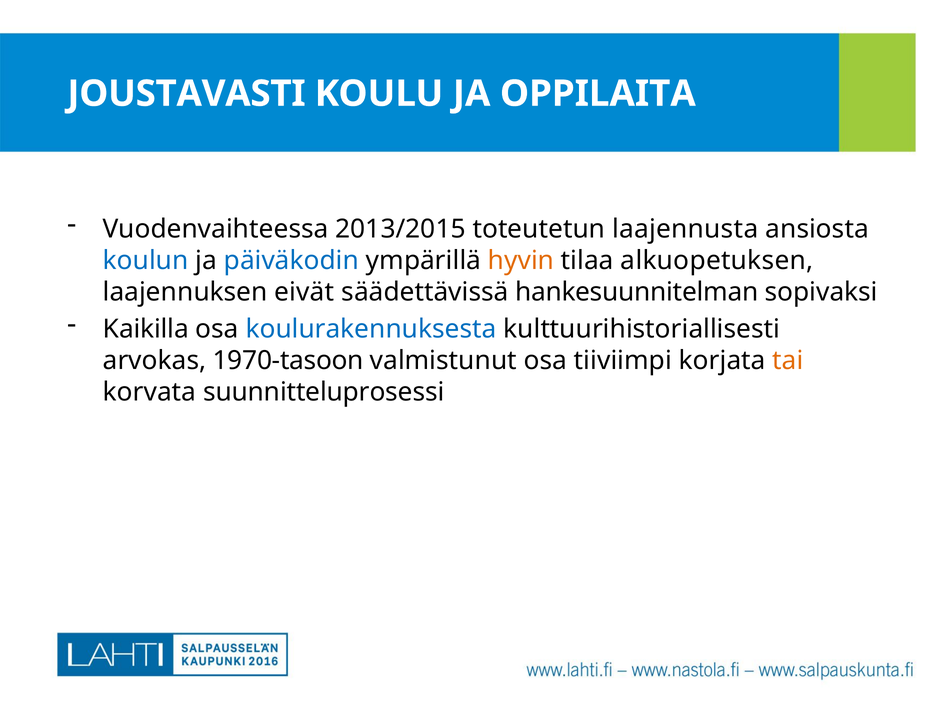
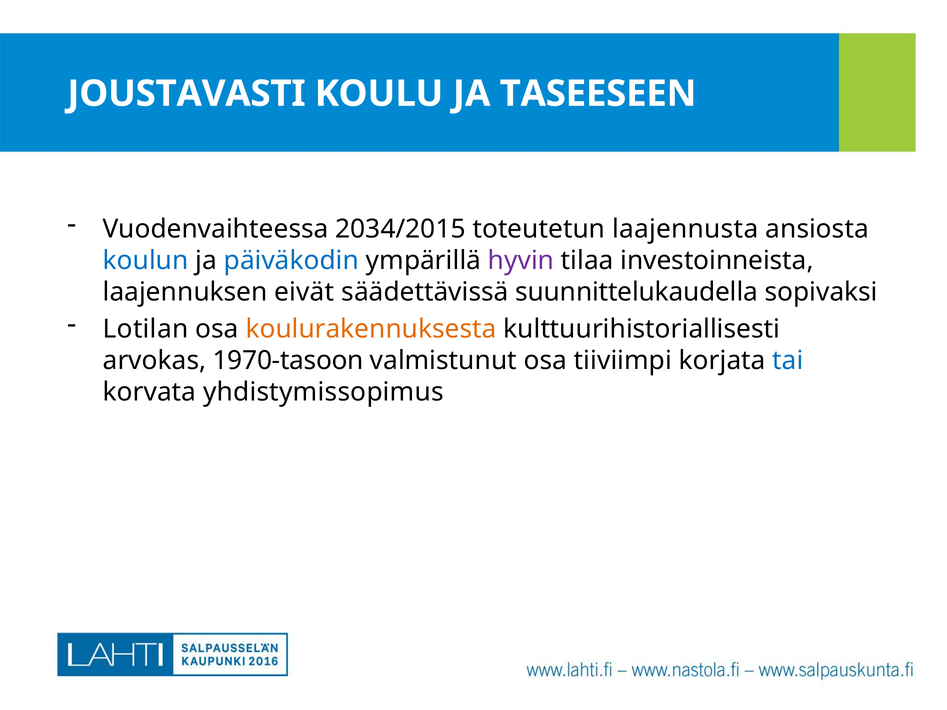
OPPILAITA: OPPILAITA -> TASEESEEN (598, 94)
2013/2015: 2013/2015 -> 2034/2015 (401, 229)
hyvin colour: orange -> purple (521, 261)
alkuopetuksen: alkuopetuksen -> investoinneista (717, 261)
hankesuunnitelman: hankesuunnitelman -> suunnittelukaudella (637, 292)
Kaikilla: Kaikilla -> Lotilan (146, 329)
koulurakennuksesta colour: blue -> orange (371, 329)
tai colour: orange -> blue (788, 361)
suunnitteluprosessi: suunnitteluprosessi -> yhdistymissopimus (323, 392)
